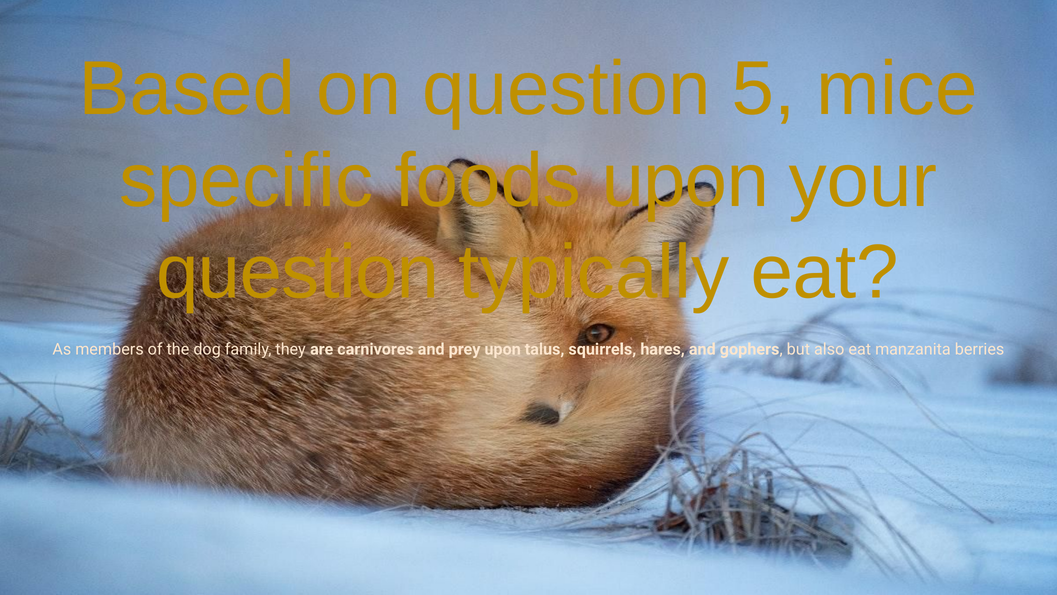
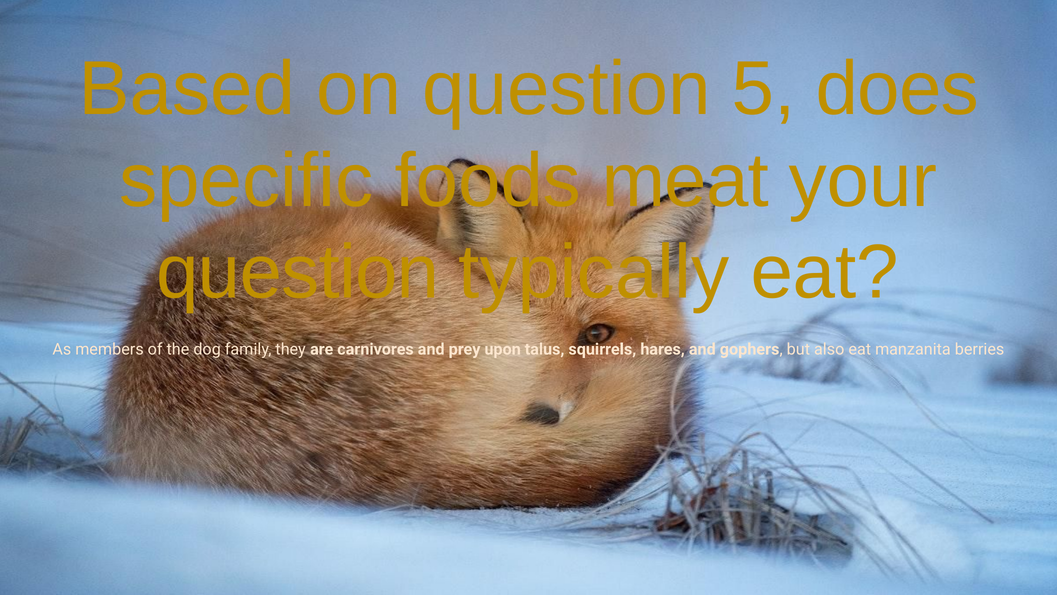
mice: mice -> does (897, 89)
foods upon: upon -> meat (685, 181)
